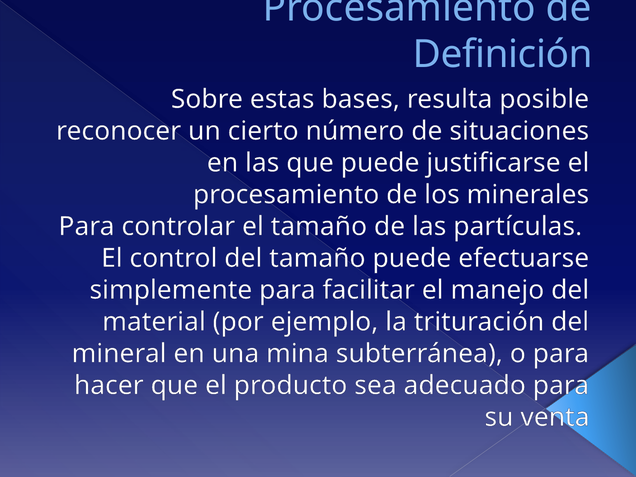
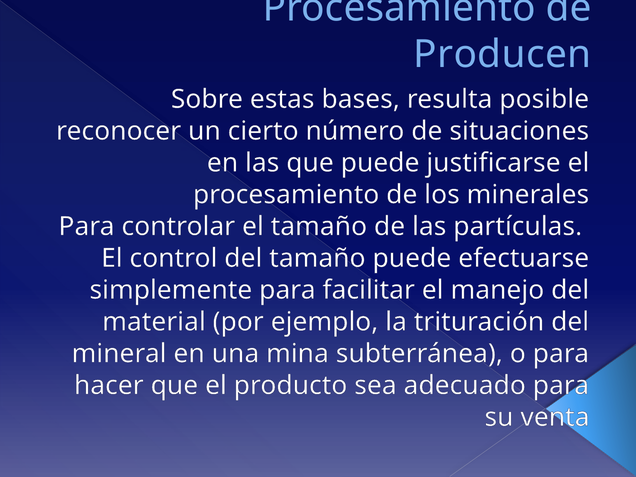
Definición: Definición -> Producen (502, 54)
